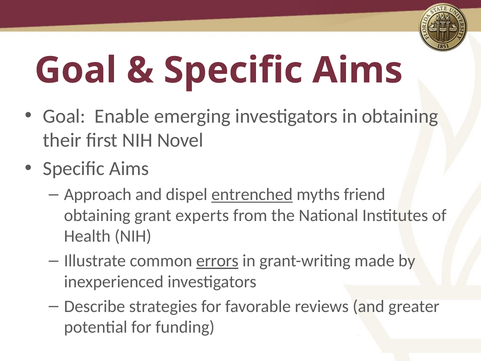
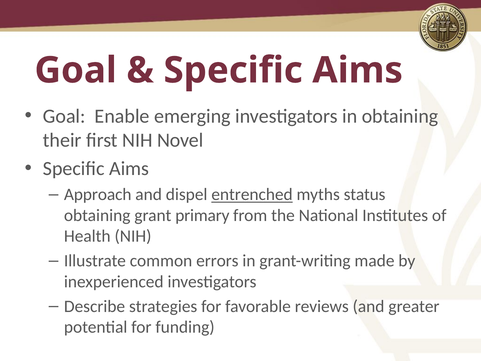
friend: friend -> status (365, 194)
experts: experts -> primary (202, 215)
errors underline: present -> none (217, 261)
